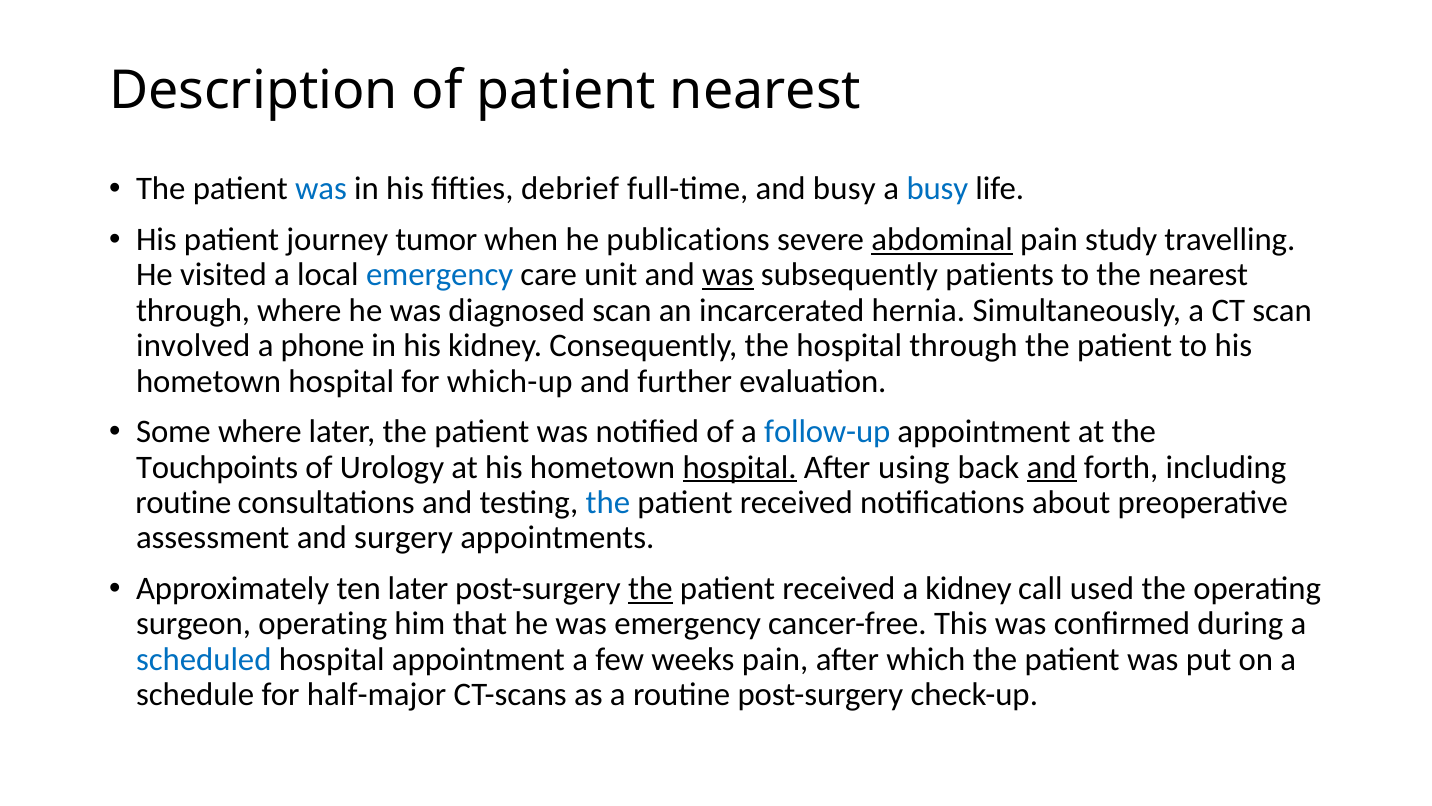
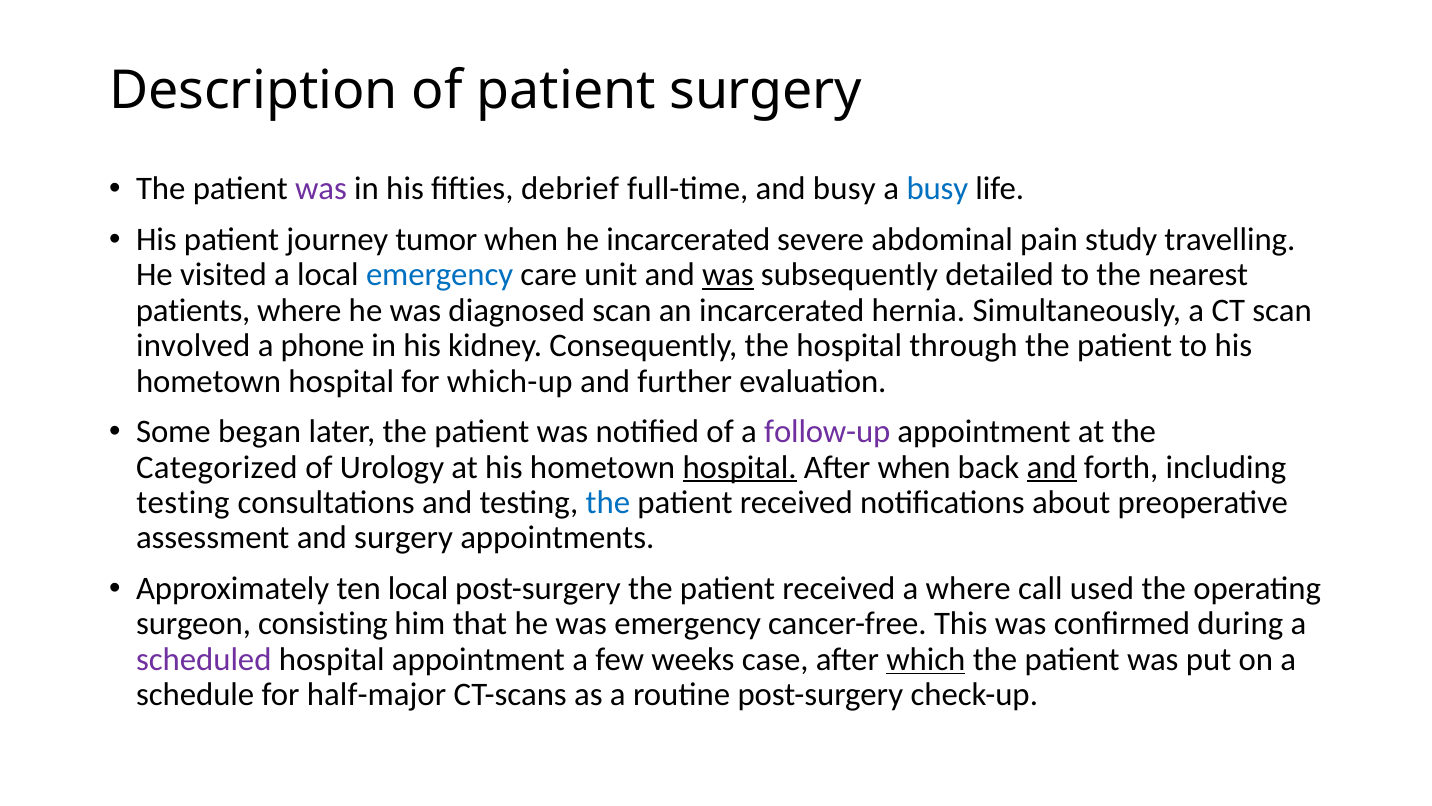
patient nearest: nearest -> surgery (766, 91)
was colour: blue -> purple (321, 189)
he publications: publications -> incarcerated (688, 239)
abdominal underline: present -> none (942, 239)
patients: patients -> detailed (1000, 275)
through: through -> patients (193, 310)
Some where: where -> began (260, 431)
follow-up colour: blue -> purple (827, 431)
Touchpoints: Touchpoints -> Categorized (217, 467)
After using: using -> when (914, 467)
routine: routine -> testing (183, 502)
ten later: later -> local (418, 588)
the underline: present -> none (650, 588)
a kidney: kidney -> where (968, 588)
surgeon operating: operating -> consisting (323, 624)
scheduled colour: blue -> purple (204, 659)
weeks pain: pain -> case (775, 659)
which underline: none -> present (926, 659)
